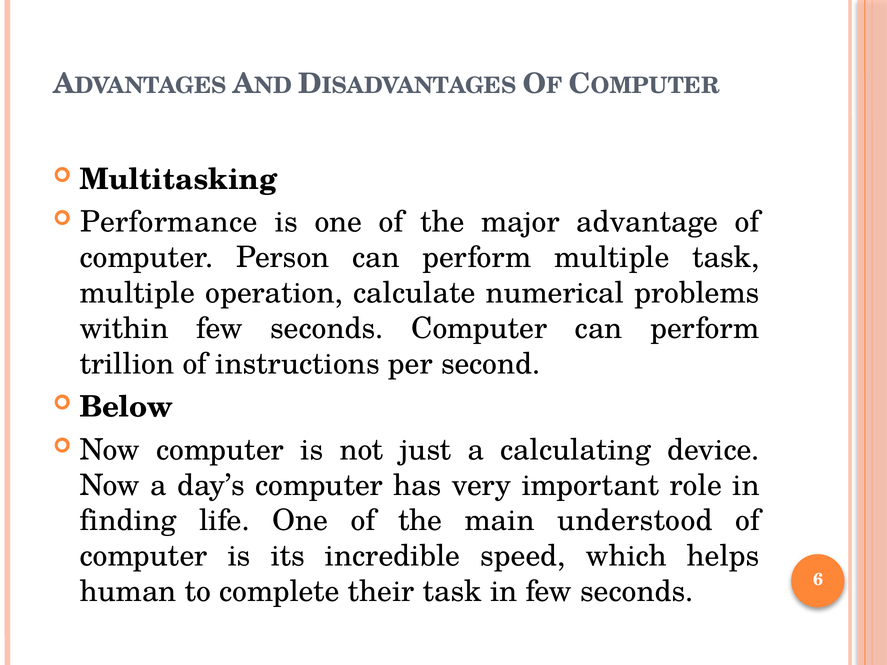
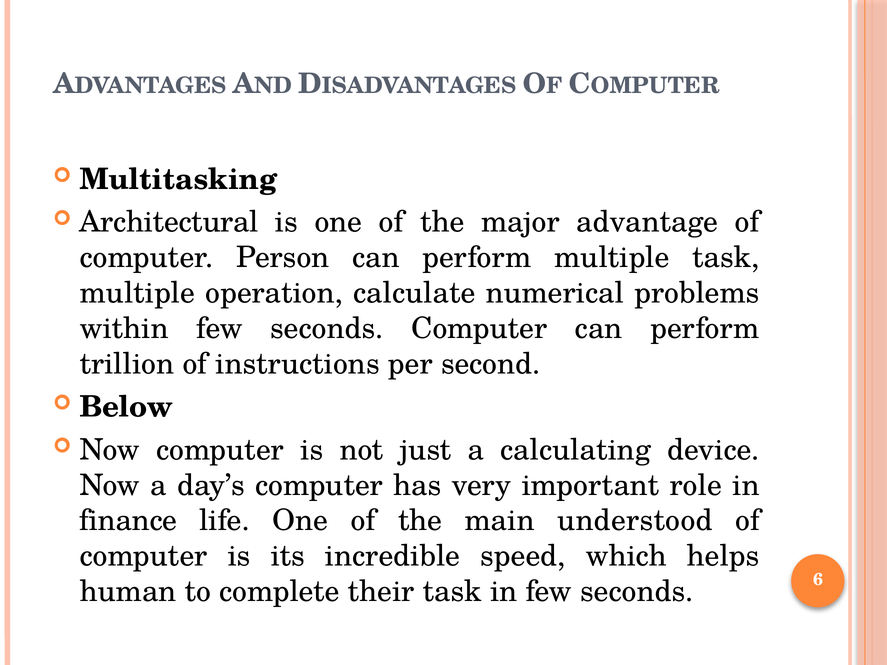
Performance: Performance -> Architectural (169, 222)
finding: finding -> finance (128, 521)
